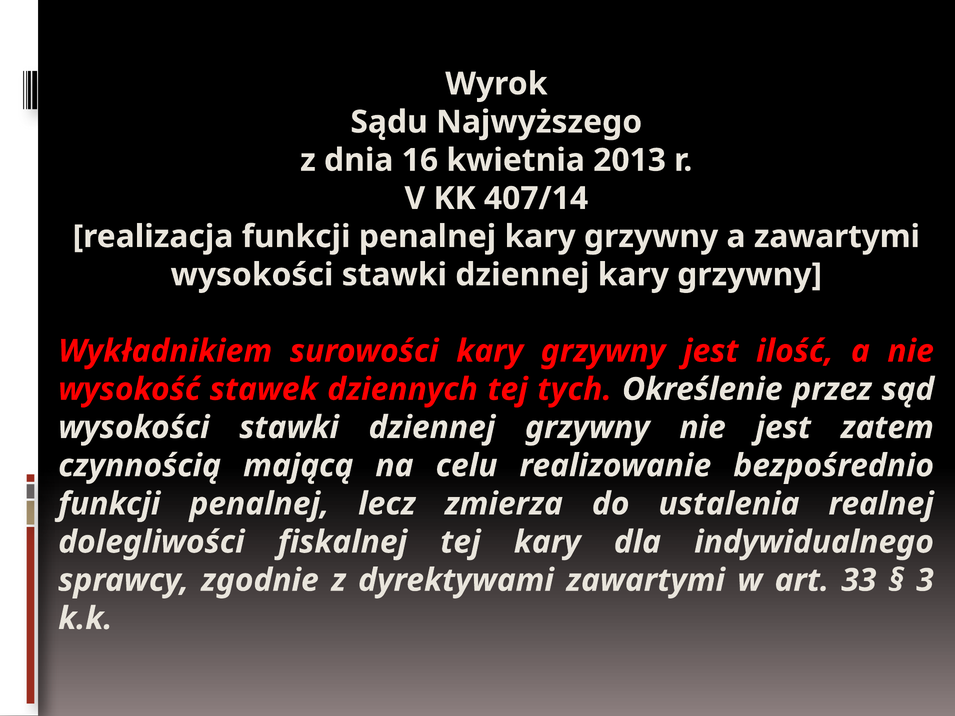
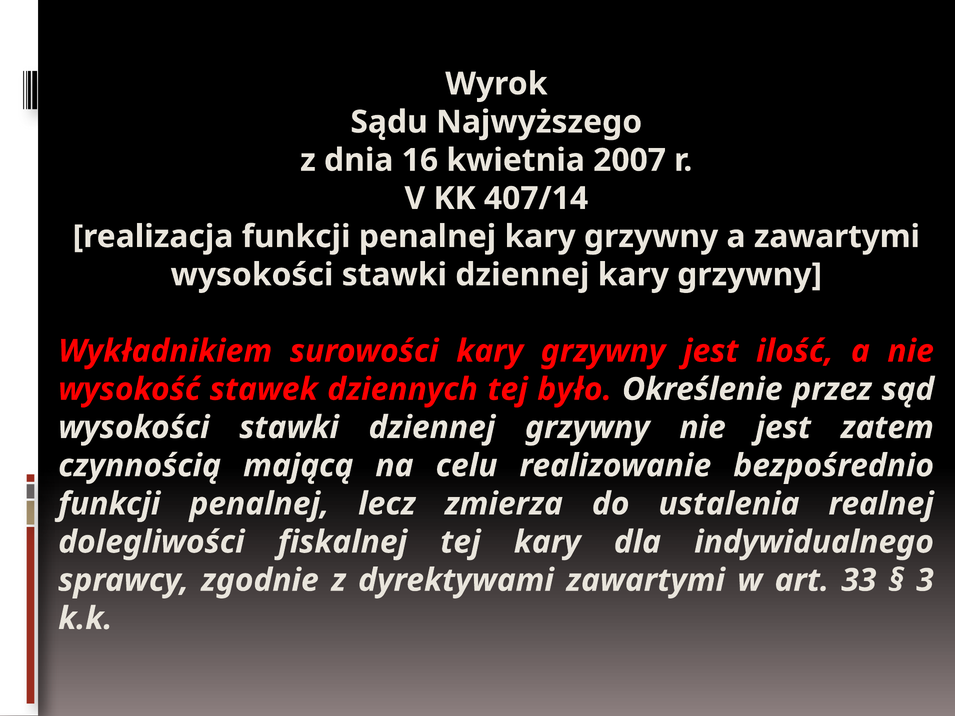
2013: 2013 -> 2007 (630, 160)
tych: tych -> było (575, 390)
